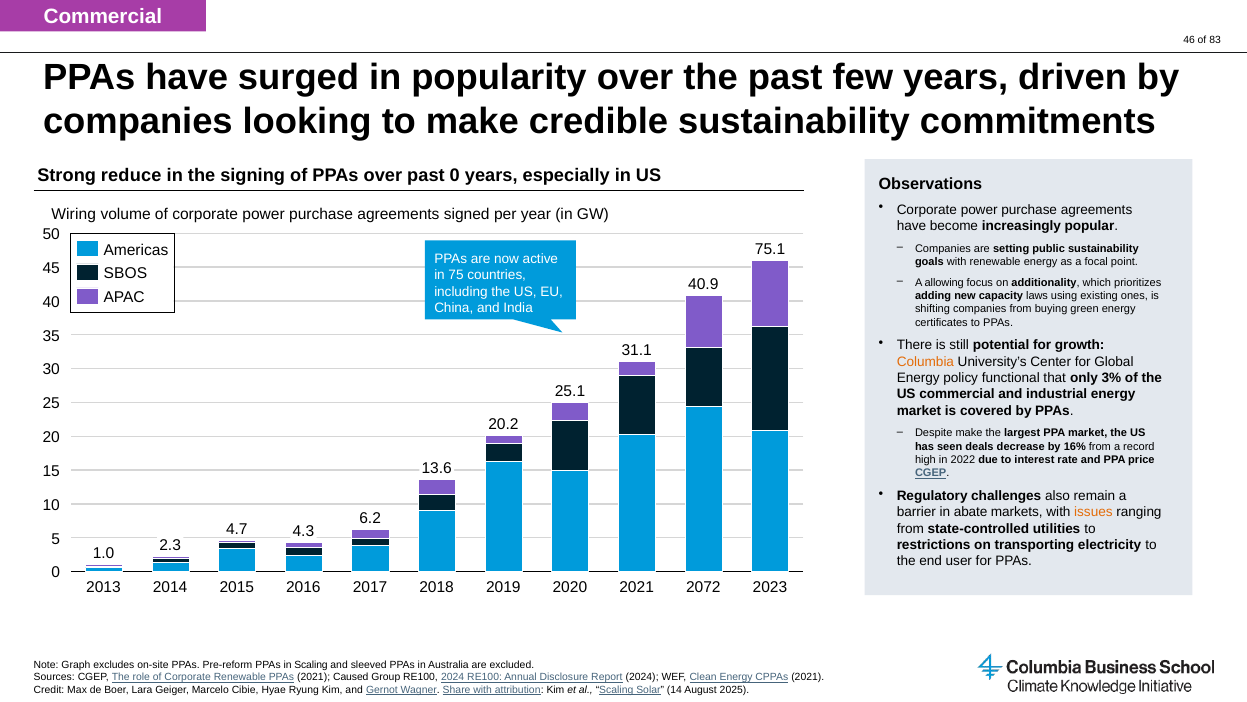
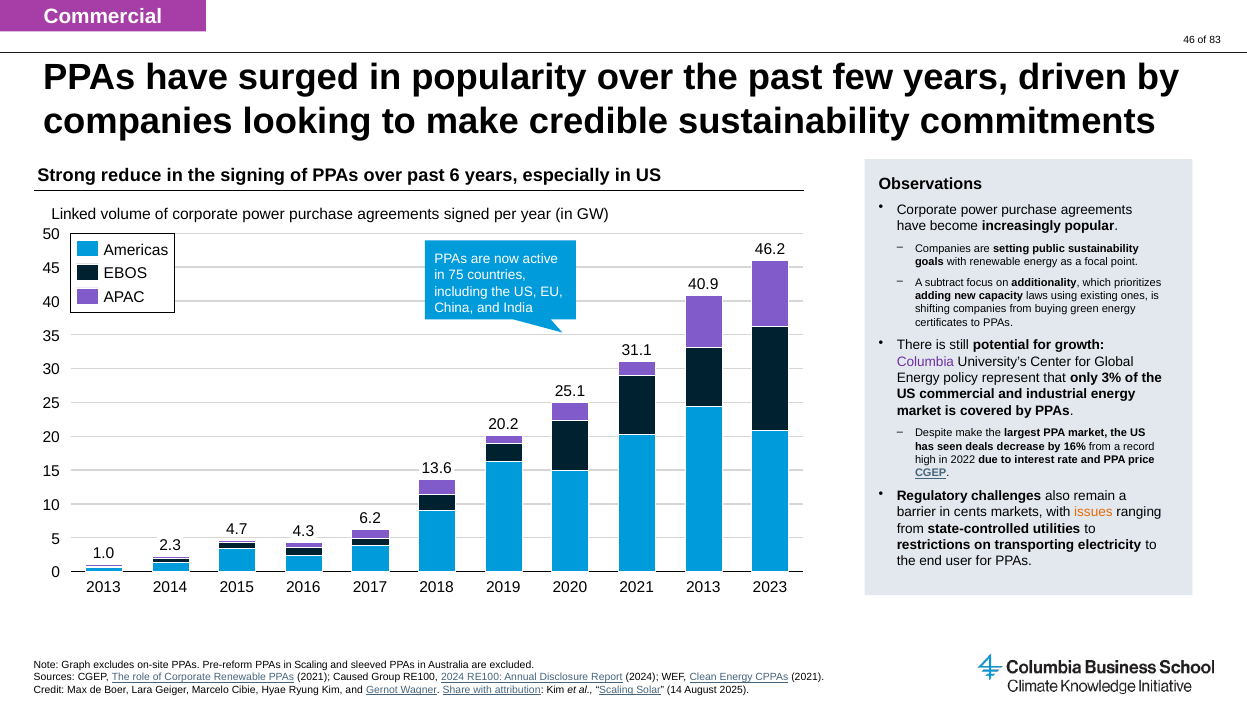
past 0: 0 -> 6 (455, 175)
Wiring: Wiring -> Linked (74, 214)
75.1: 75.1 -> 46.2 (770, 249)
SBOS: SBOS -> EBOS (125, 274)
allowing: allowing -> subtract (944, 282)
Columbia colour: orange -> purple (925, 361)
functional: functional -> represent (1011, 378)
abate: abate -> cents (970, 512)
2021 2072: 2072 -> 2013 (703, 587)
